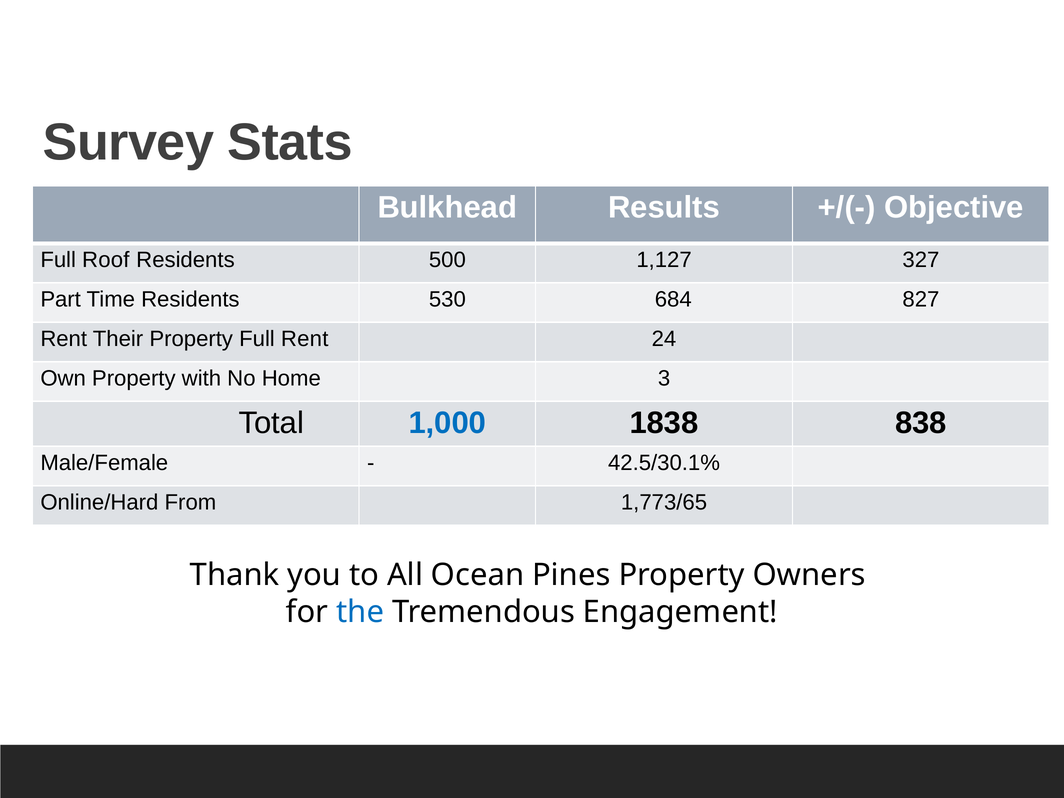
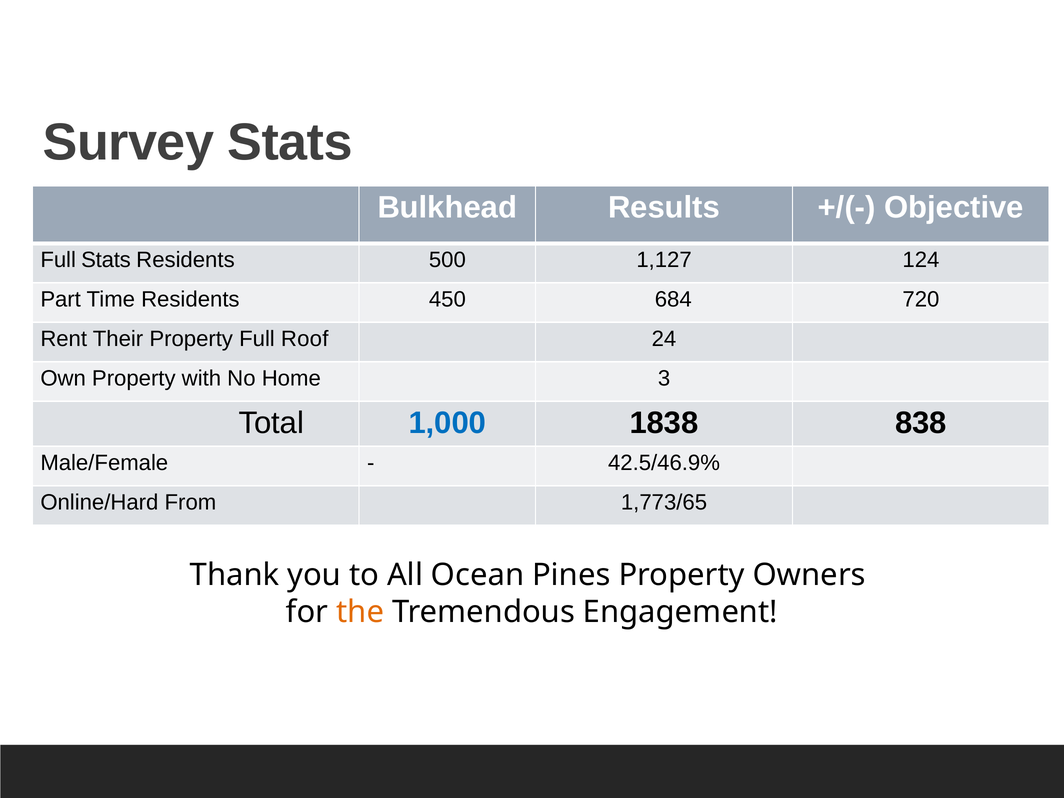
Full Roof: Roof -> Stats (106, 260)
327: 327 -> 124 (921, 260)
530: 530 -> 450 (447, 299)
827: 827 -> 720 (921, 299)
Full Rent: Rent -> Roof (305, 339)
42.5/30.1%: 42.5/30.1% -> 42.5/46.9% (664, 463)
the colour: blue -> orange (360, 612)
